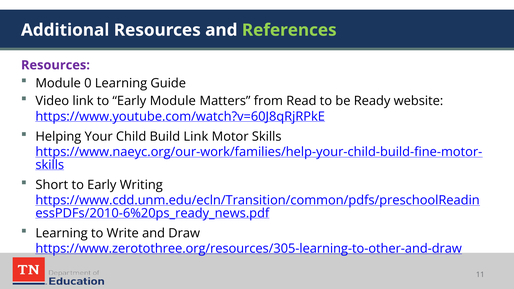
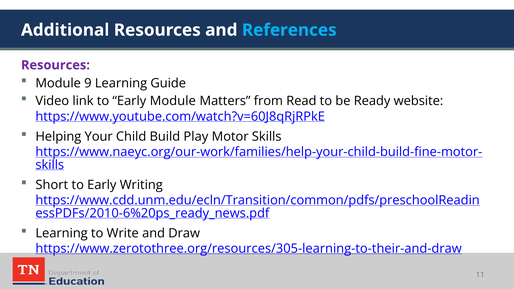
References colour: light green -> light blue (289, 30)
0: 0 -> 9 (88, 83)
Build Link: Link -> Play (196, 137)
https://www.zerotothree.org/resources/305-learning-to-other-and-draw: https://www.zerotothree.org/resources/305-learning-to-other-and-draw -> https://www.zerotothree.org/resources/305-learning-to-their-and-draw (249, 249)
